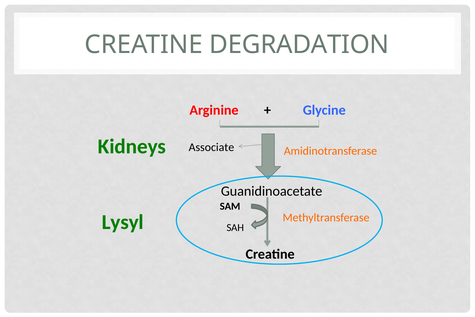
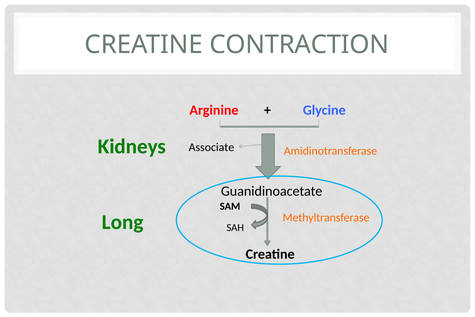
DEGRADATION: DEGRADATION -> CONTRACTION (299, 45)
Lysyl: Lysyl -> Long (123, 222)
